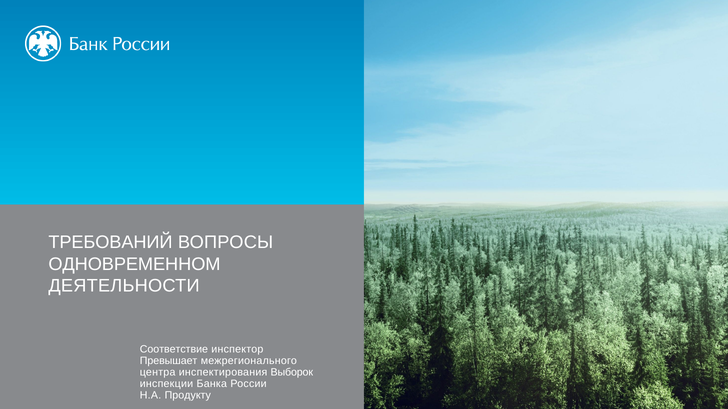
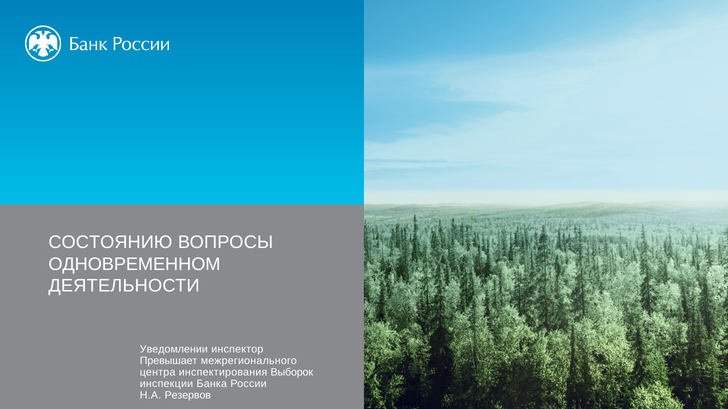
ТРЕБОВАНИЙ: ТРЕБОВАНИЙ -> СОСТОЯНИЮ (110, 243)
Соответствие: Соответствие -> Уведомлении (174, 350)
Продукту: Продукту -> Резервов (188, 395)
